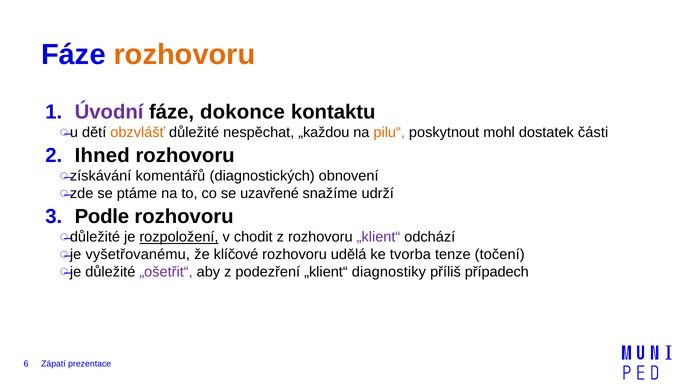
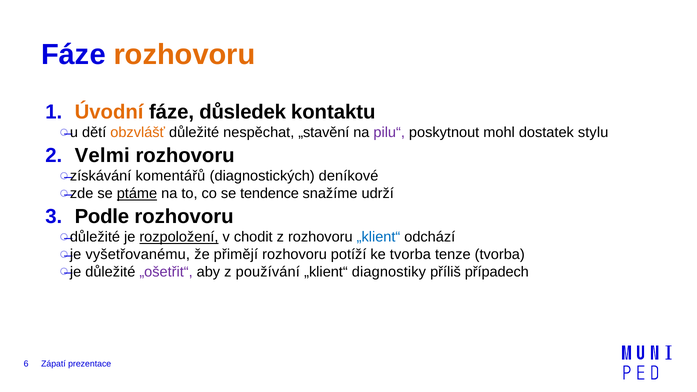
Úvodní colour: purple -> orange (109, 112)
dokonce: dokonce -> důsledek (243, 112)
„každou: „každou -> „stavění (324, 133)
pilu“ colour: orange -> purple (389, 133)
části: části -> stylu (593, 133)
Ihned: Ihned -> Velmi (102, 156)
obnovení: obnovení -> deníkové (349, 176)
ptáme underline: none -> present (137, 194)
uzavřené: uzavřené -> tendence (270, 194)
„klient“ colour: purple -> blue (378, 237)
klíčové: klíčové -> přimějí (236, 255)
udělá: udělá -> potíží (349, 255)
tenze točení: točení -> tvorba (500, 255)
podezření: podezření -> používání (268, 272)
